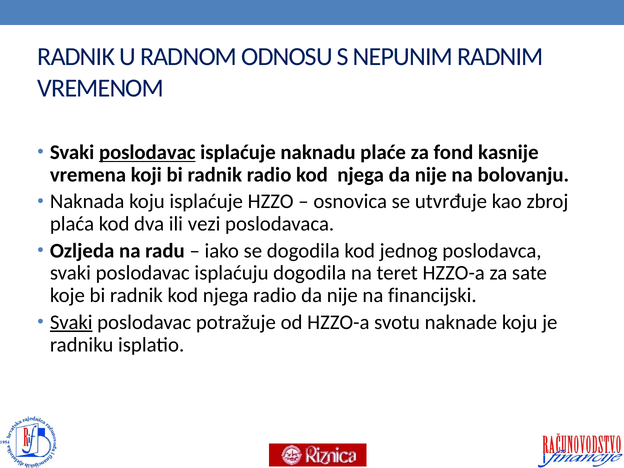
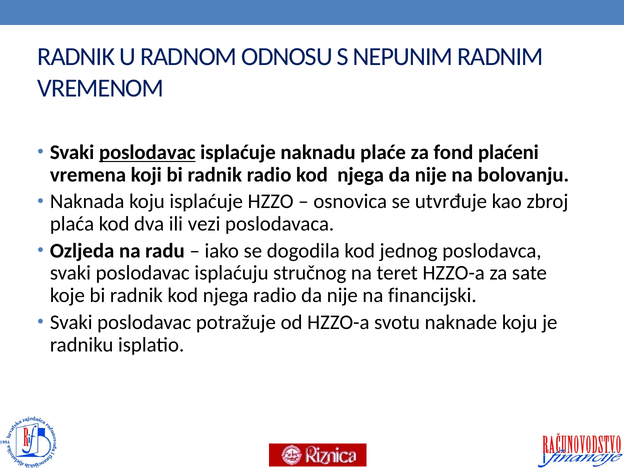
kasnije: kasnije -> plaćeni (508, 153)
isplaćuju dogodila: dogodila -> stručnog (310, 273)
Svaki underline: present -> none (71, 322)
